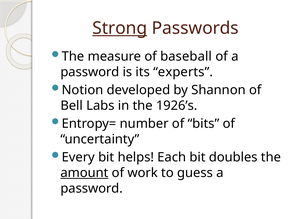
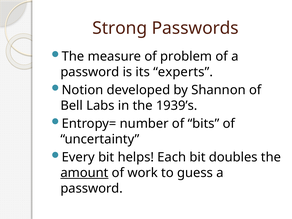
Strong underline: present -> none (120, 28)
baseball: baseball -> problem (186, 56)
1926’s: 1926’s -> 1939’s (177, 106)
